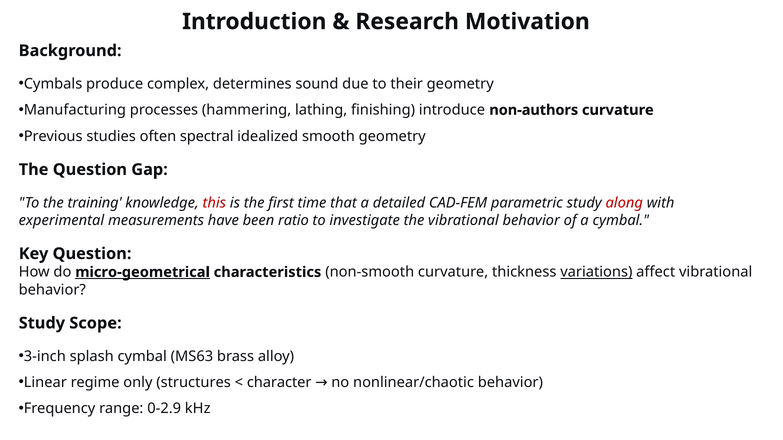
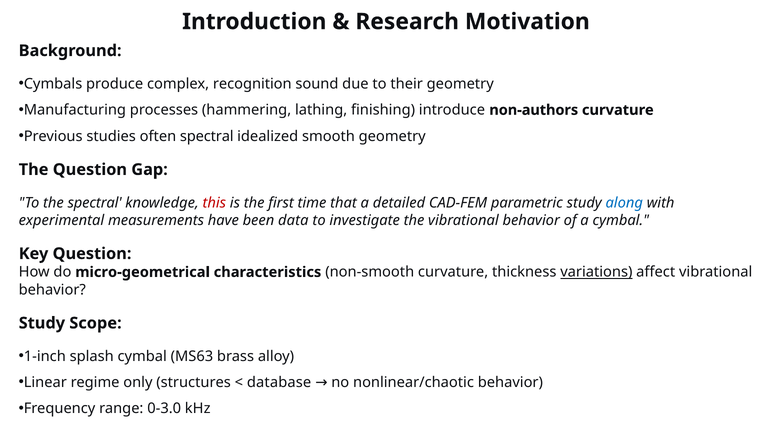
determines: determines -> recognition (252, 84)
the training: training -> spectral (95, 203)
along colour: red -> blue (624, 203)
ratio: ratio -> data (293, 221)
micro-geometrical underline: present -> none (143, 272)
3-inch: 3-inch -> 1-inch (45, 357)
character: character -> database (279, 383)
0-2.9: 0-2.9 -> 0-3.0 (164, 409)
